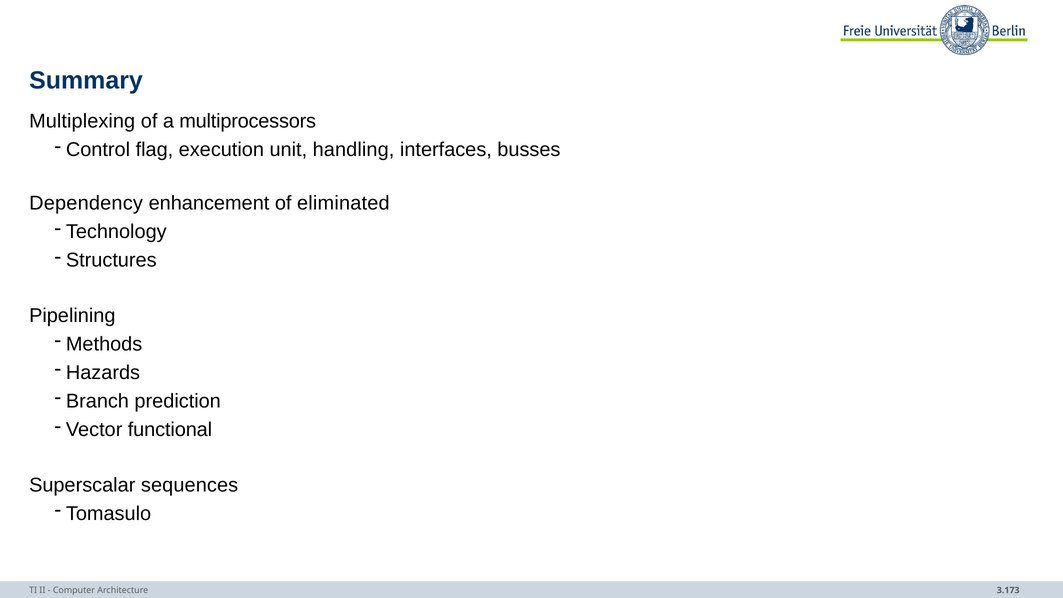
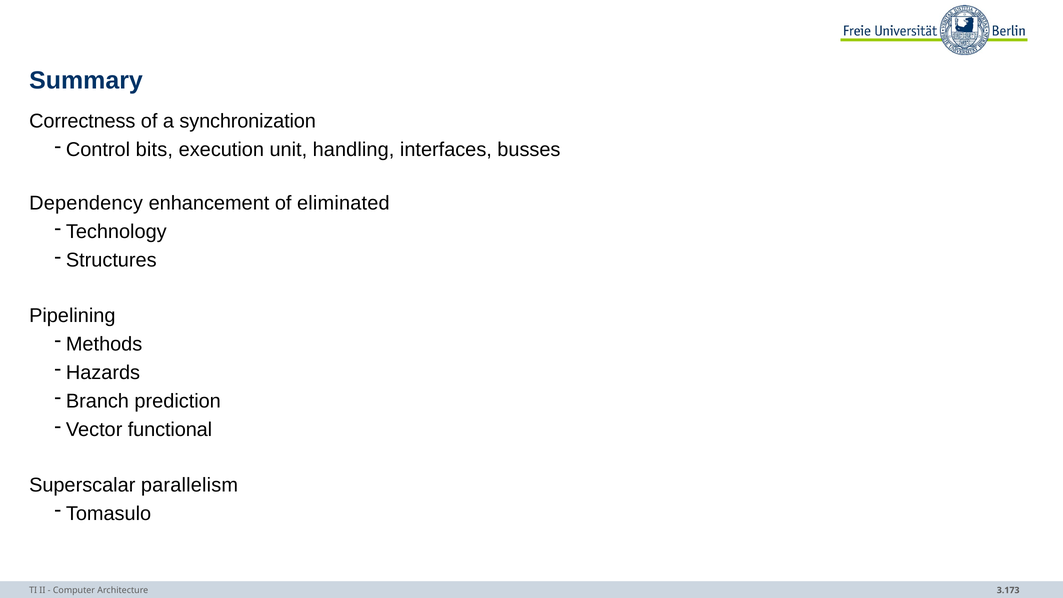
Multiplexing: Multiplexing -> Correctness (82, 121)
multiprocessors: multiprocessors -> synchronization (248, 121)
flag: flag -> bits (154, 150)
sequences: sequences -> parallelism (190, 485)
